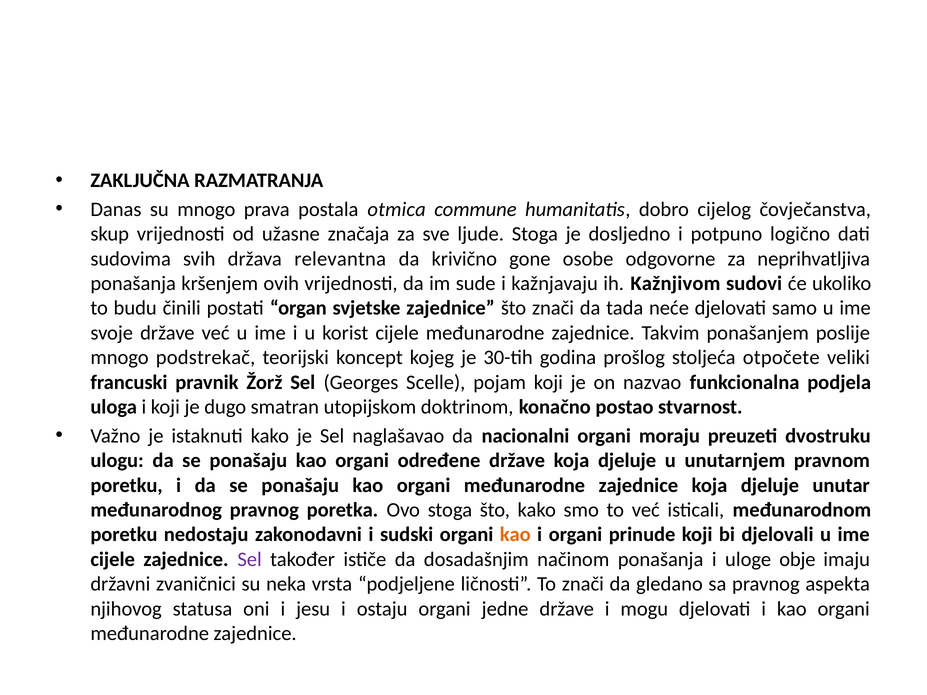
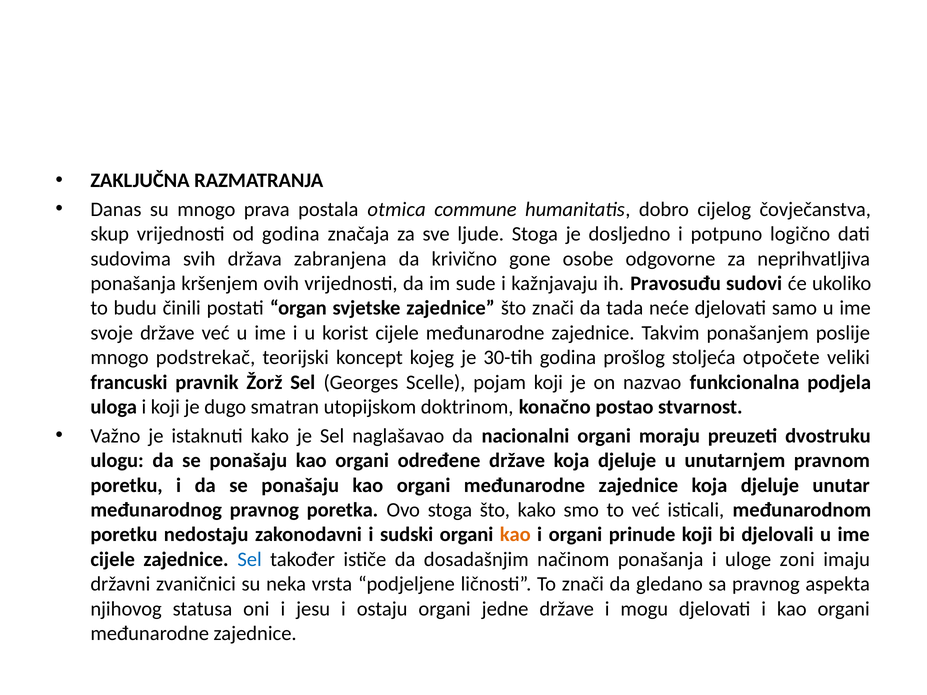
od užasne: užasne -> godina (291, 234)
relevantna: relevantna -> zabranjena (340, 259)
Kažnjivom: Kažnjivom -> Pravosuđu (676, 284)
Sel colour: purple -> blue (250, 560)
obje: obje -> zoni (797, 560)
